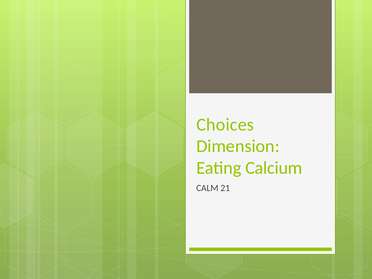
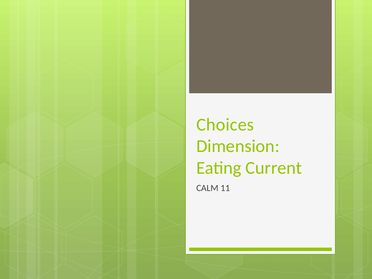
Calcium: Calcium -> Current (274, 168)
21: 21 -> 11 (225, 188)
